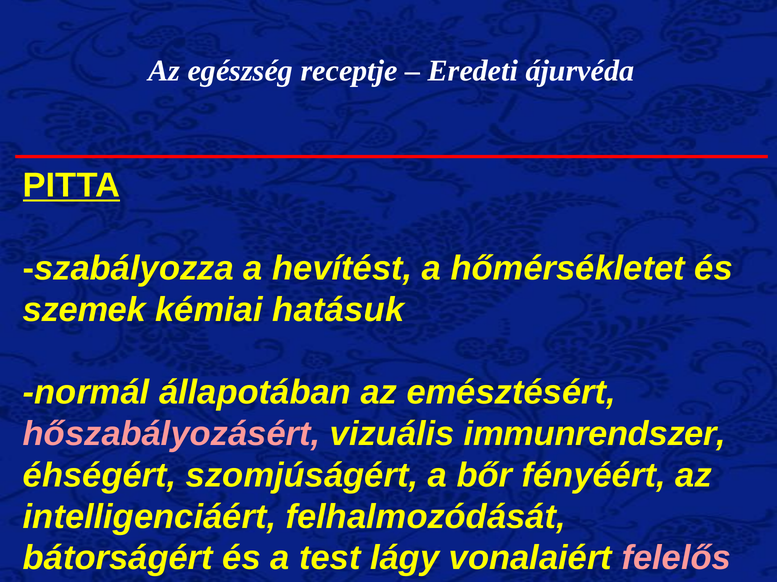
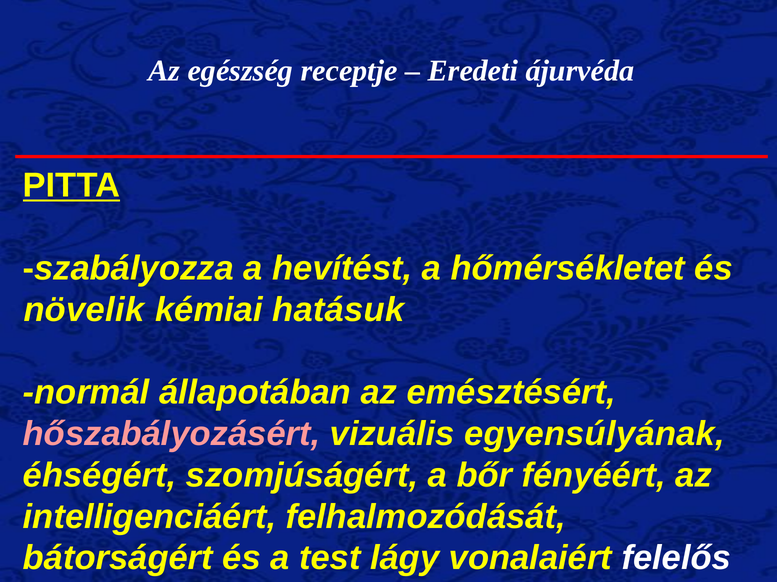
szemek: szemek -> növelik (84, 310)
immunrendszer: immunrendszer -> egyensúlyának (595, 434)
felelős colour: pink -> white (676, 559)
